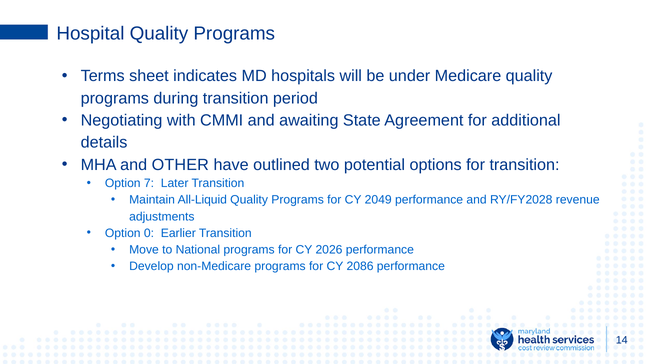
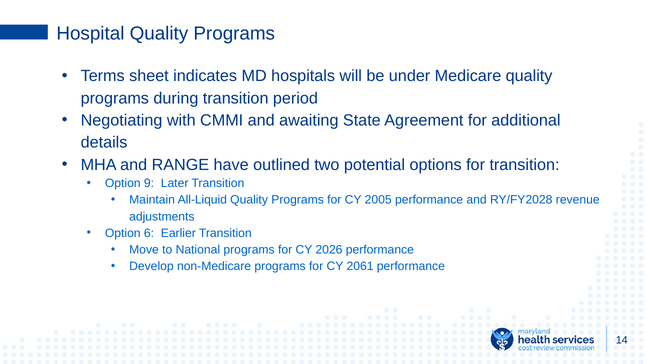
OTHER: OTHER -> RANGE (180, 165)
7: 7 -> 9 (149, 183)
2049: 2049 -> 2005 (378, 200)
0: 0 -> 6 (149, 233)
2086: 2086 -> 2061 (360, 266)
